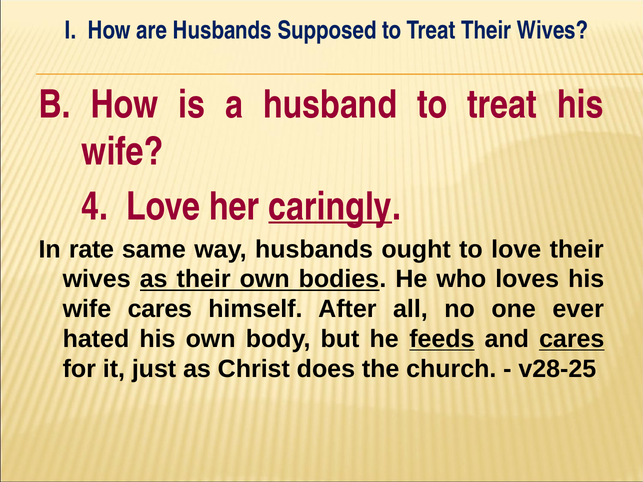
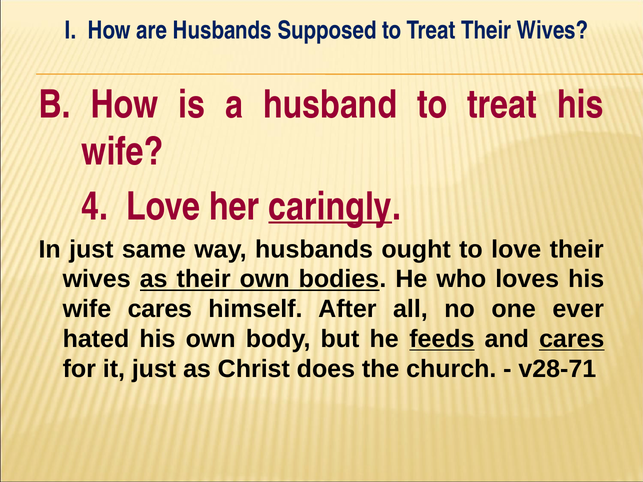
In rate: rate -> just (91, 249)
v28-25: v28-25 -> v28-71 (557, 369)
